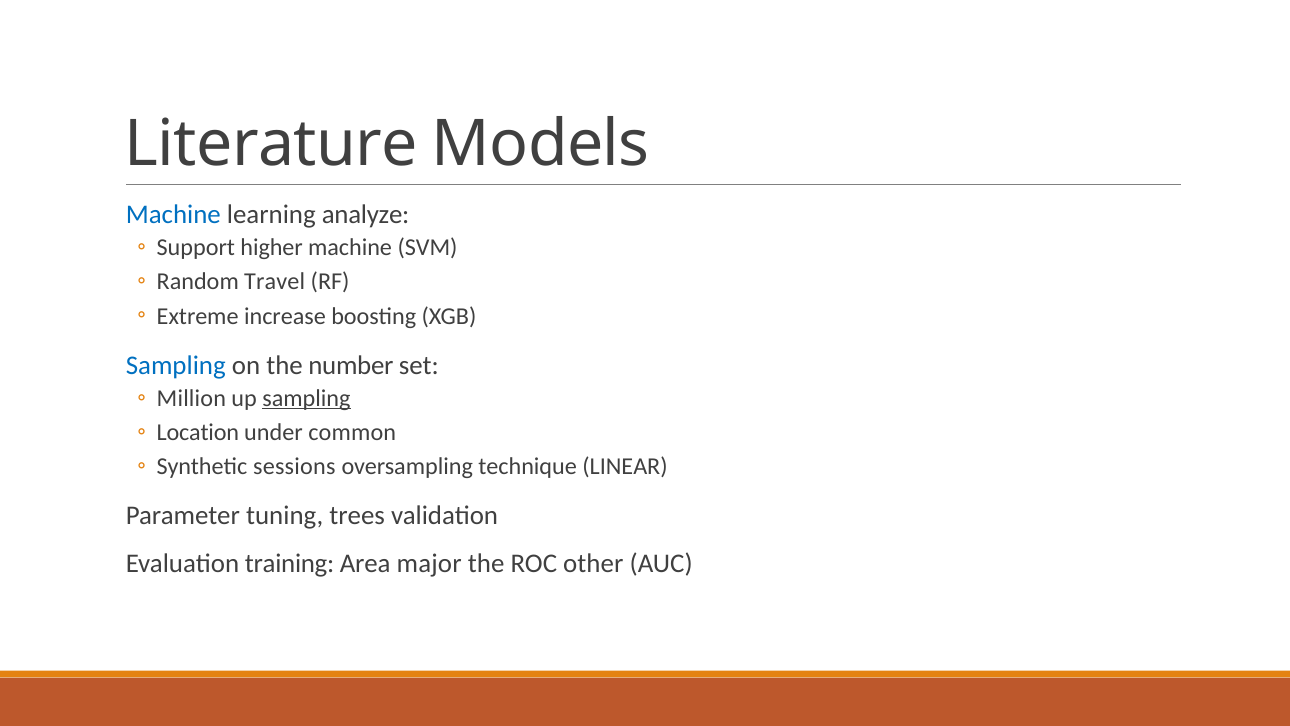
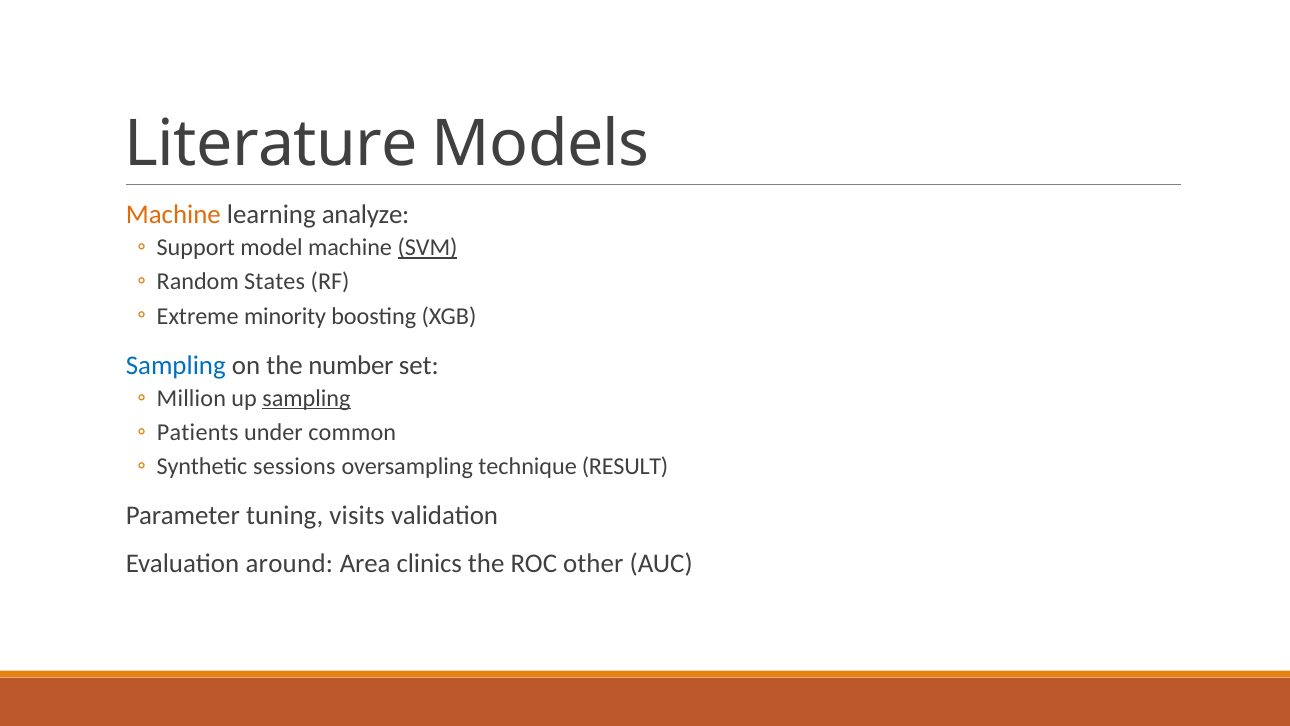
Machine colour: blue -> orange (173, 214)
higher: higher -> model (272, 247)
SVM underline: none -> present (428, 247)
Travel: Travel -> States (275, 282)
increase: increase -> minority (285, 316)
Location: Location -> Patients (198, 432)
LINEAR: LINEAR -> RESULT (625, 466)
trees: trees -> visits (357, 515)
training: training -> around (289, 563)
major: major -> clinics (429, 563)
